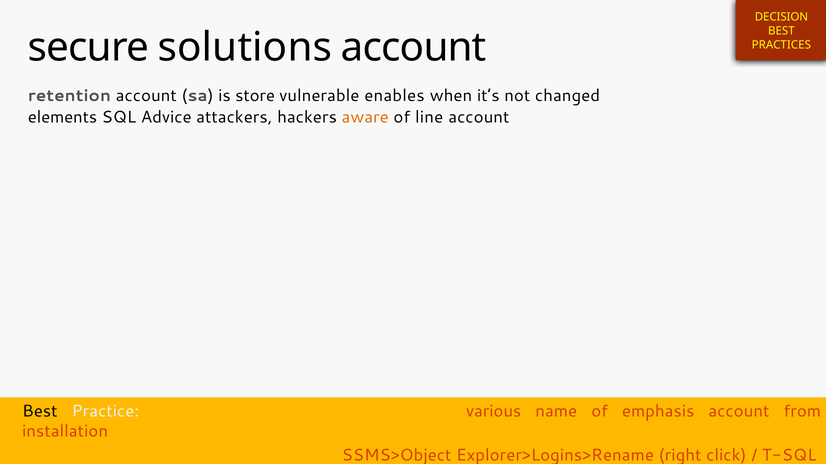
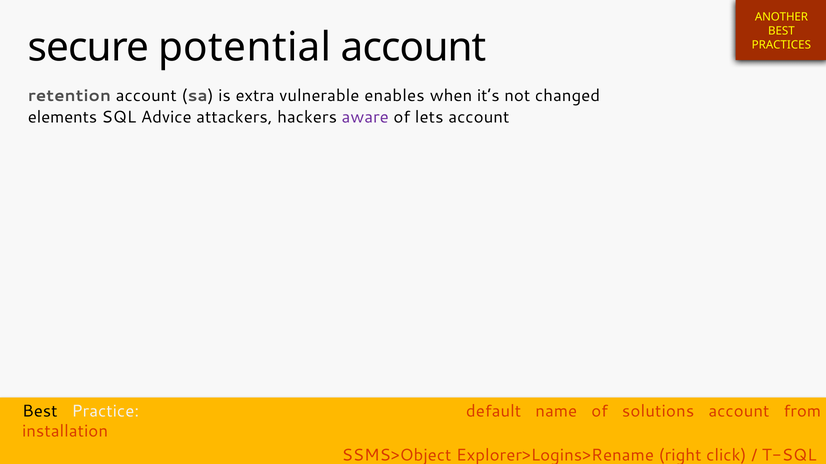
DECISION: DECISION -> ANOTHER (781, 17)
solutions: solutions -> potential (245, 47)
store: store -> extra (255, 96)
aware colour: orange -> purple (365, 117)
line: line -> lets (429, 117)
various: various -> default (494, 412)
emphasis: emphasis -> solutions (658, 412)
